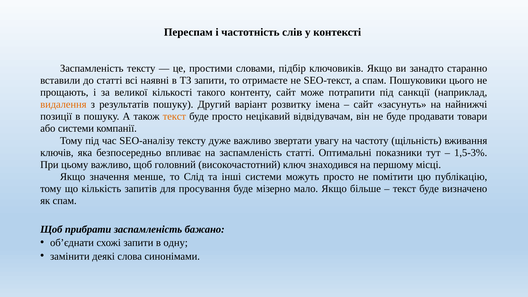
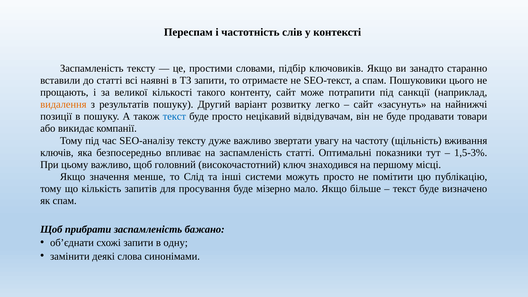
імена: імена -> легко (328, 105)
текст colour: orange -> blue (174, 117)
або системи: системи -> викидає (76, 129)
